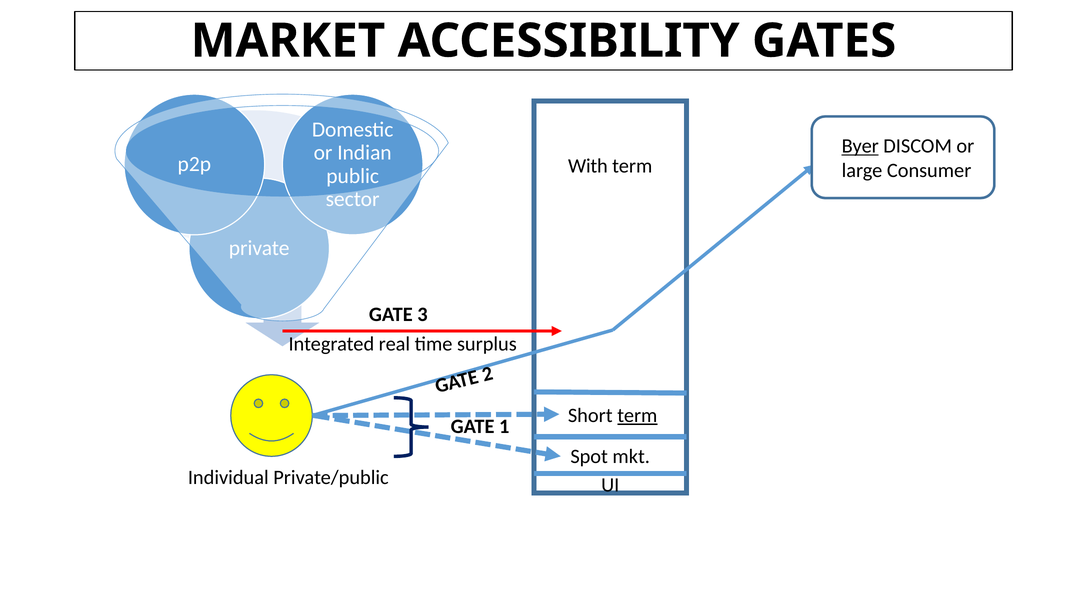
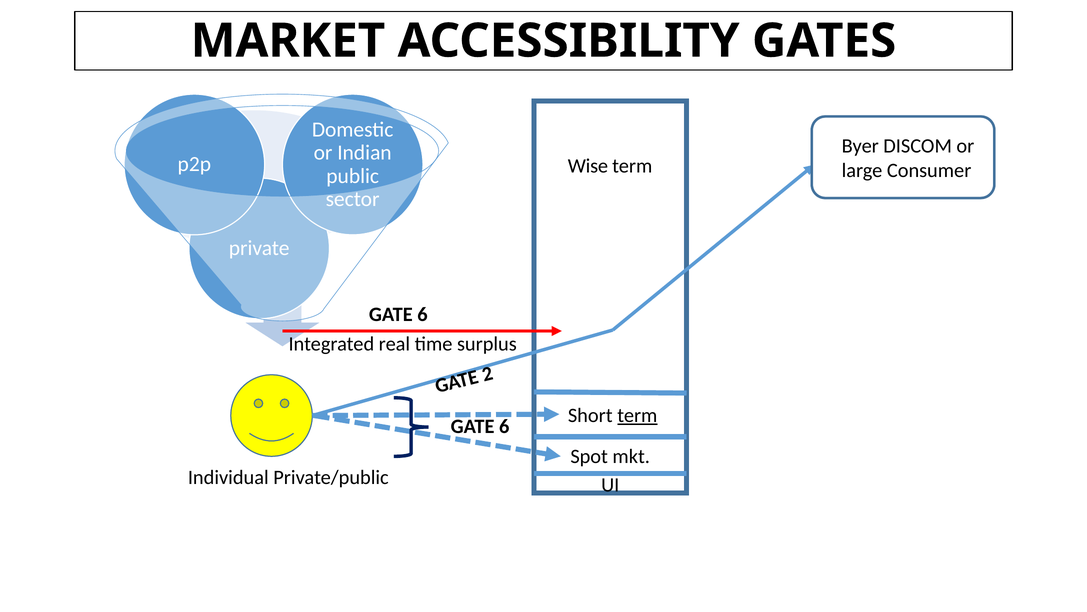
Byer underline: present -> none (860, 146)
With: With -> Wise (588, 166)
3: 3 -> 6 (422, 314)
1: 1 -> 6 (504, 426)
